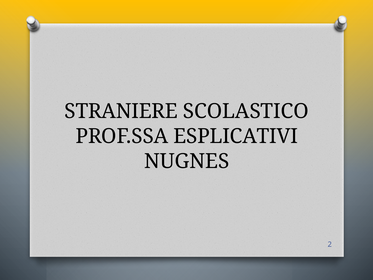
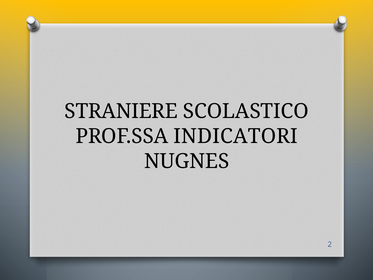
ESPLICATIVI: ESPLICATIVI -> INDICATORI (236, 136)
